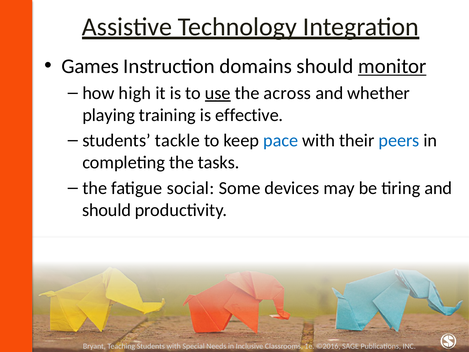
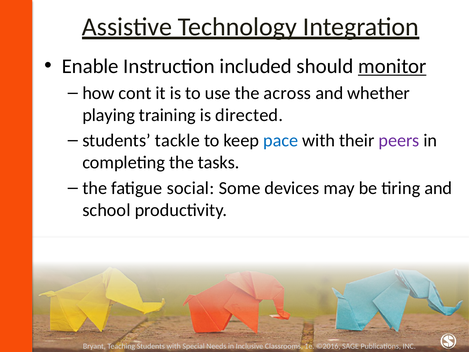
Games: Games -> Enable (90, 66)
domains: domains -> included (256, 66)
high: high -> cont (135, 93)
use underline: present -> none (218, 93)
effective: effective -> directed (249, 115)
peers colour: blue -> purple (399, 141)
should: should -> school (106, 210)
